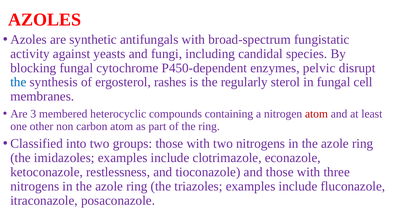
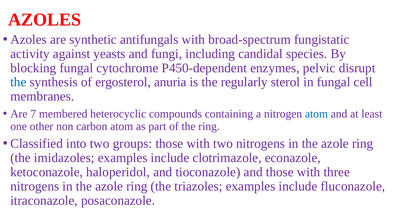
rashes: rashes -> anuria (170, 82)
3: 3 -> 7 (33, 114)
atom colour: red -> blue (316, 114)
restlessness: restlessness -> haloperidol (118, 172)
